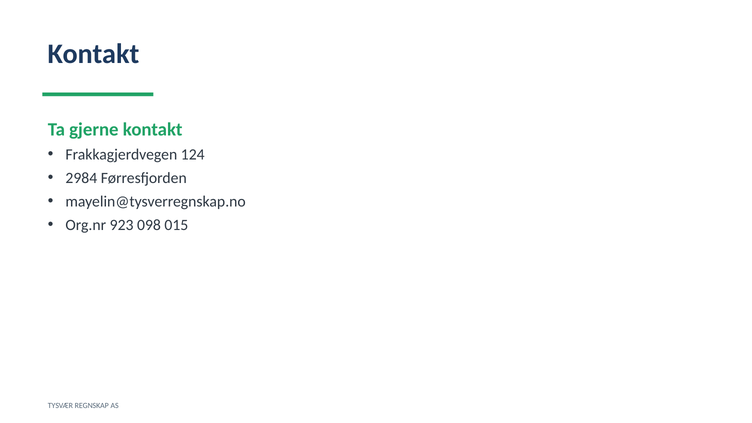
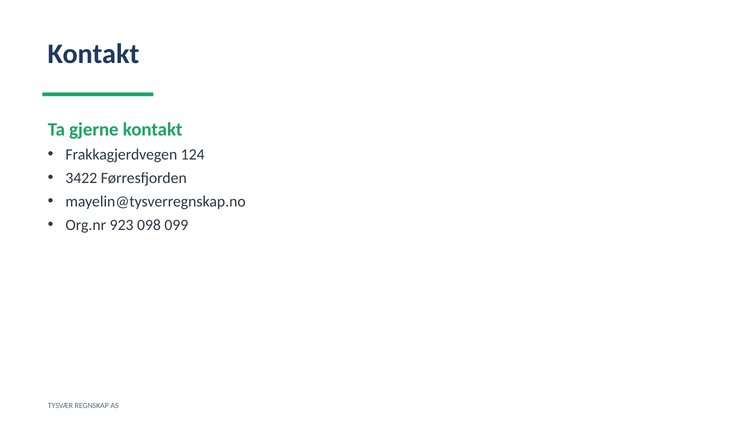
2984: 2984 -> 3422 (81, 178)
015: 015 -> 099 (176, 225)
